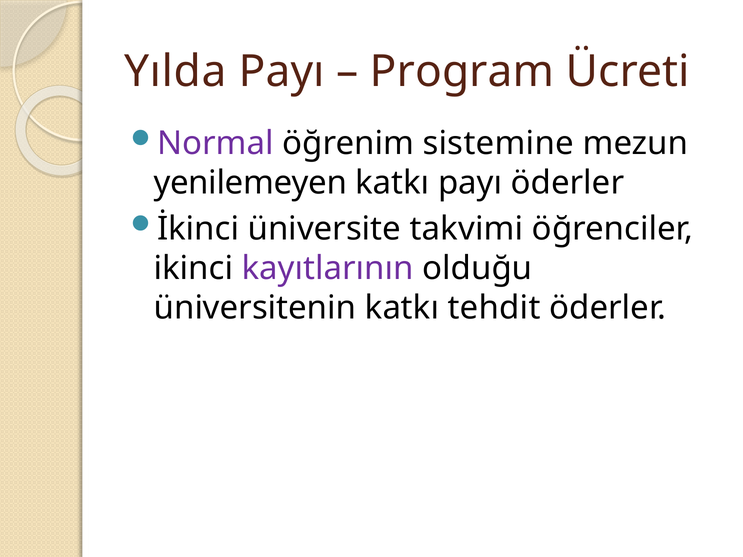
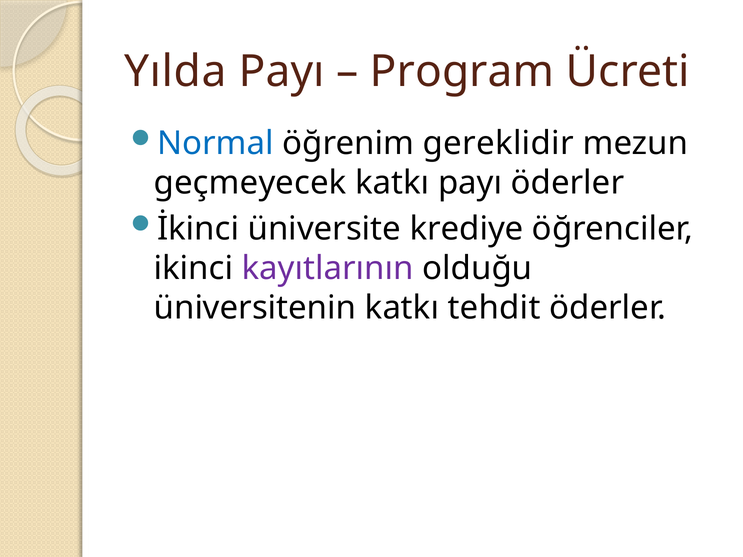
Normal colour: purple -> blue (215, 143)
sistemine: sistemine -> gereklidir (498, 143)
yenilemeyen: yenilemeyen -> geçmeyecek (250, 183)
takvimi: takvimi -> krediye (467, 229)
